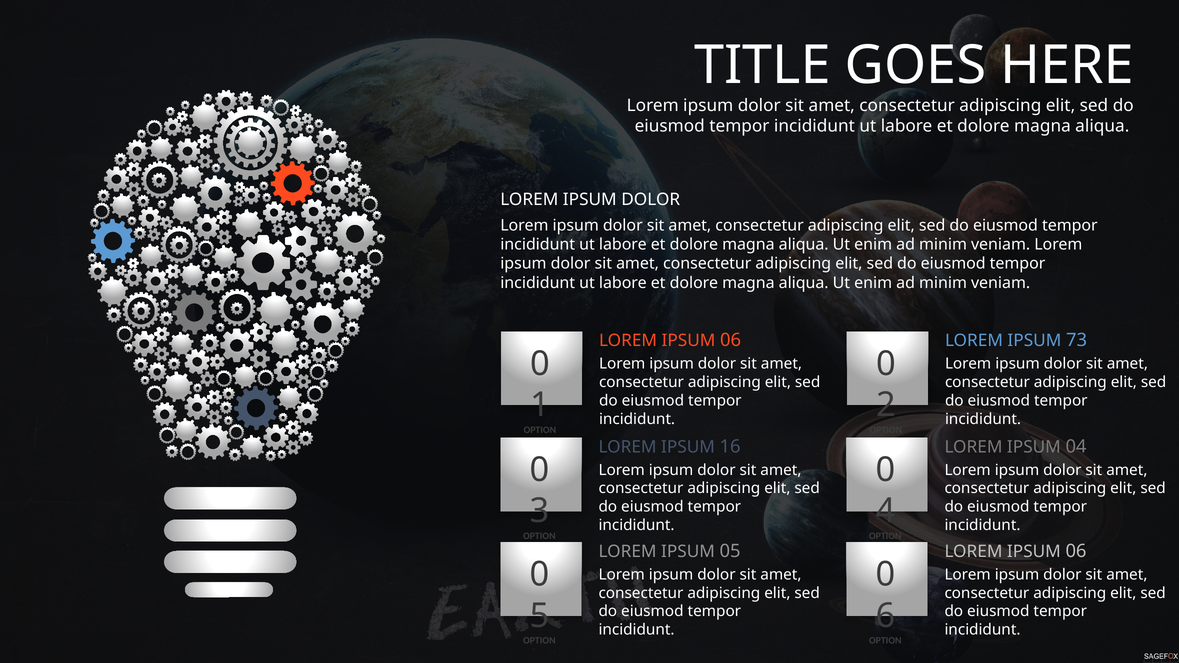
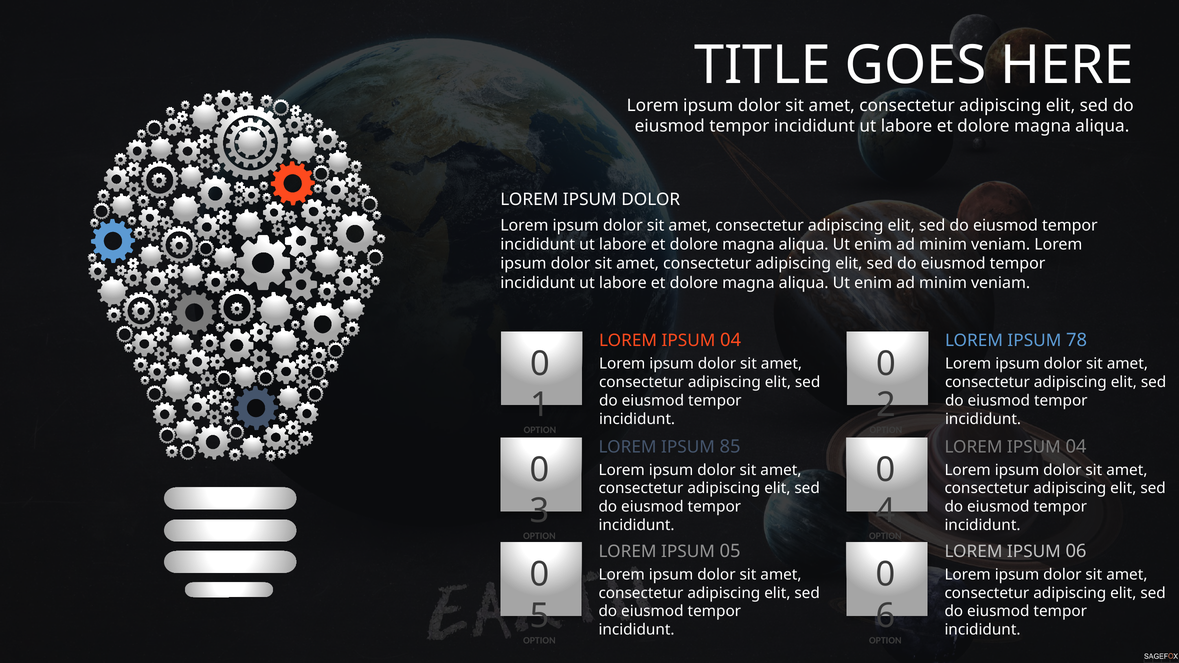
06: 06 -> 04 (731, 340)
73: 73 -> 78 (1077, 340)
16: 16 -> 85 (730, 447)
